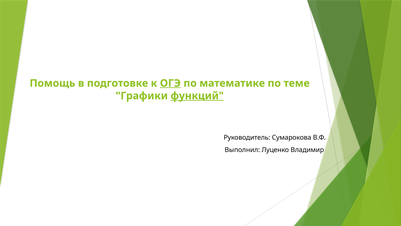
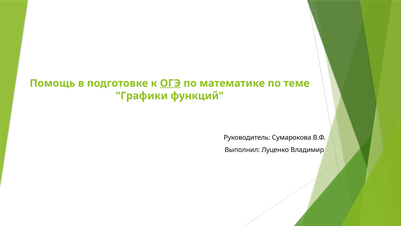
функций underline: present -> none (197, 96)
